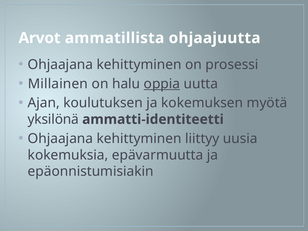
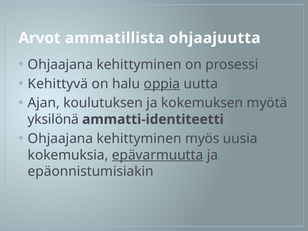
Millainen: Millainen -> Kehittyvä (58, 84)
liittyy: liittyy -> myös (202, 139)
epävarmuutta underline: none -> present (158, 155)
